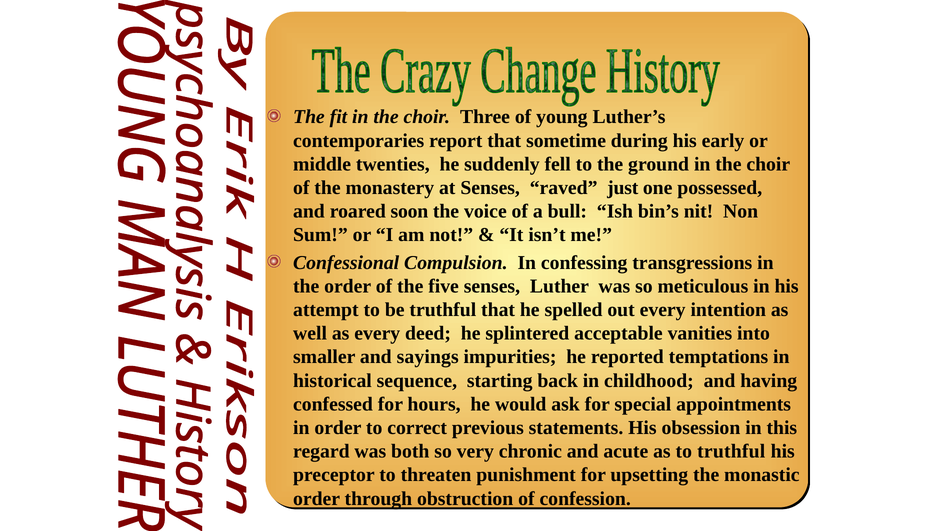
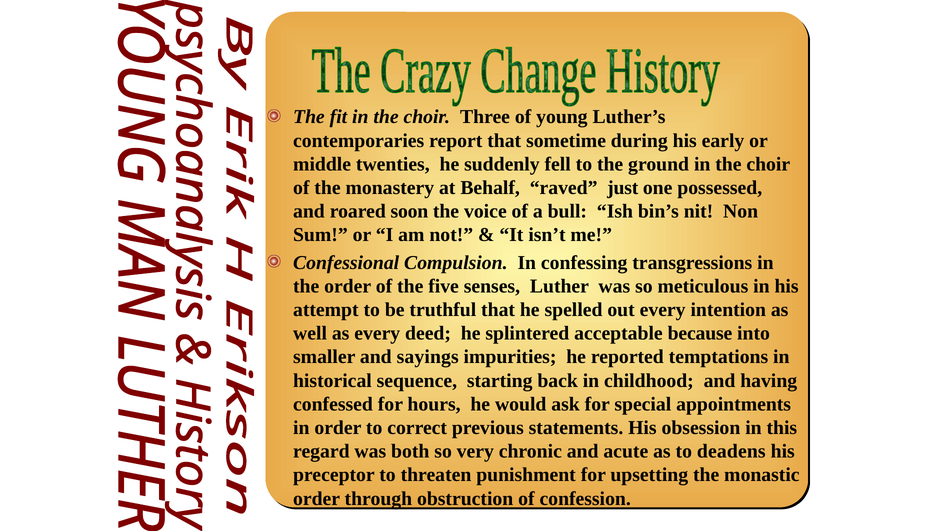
at Senses: Senses -> Behalf (490, 188)
vanities: vanities -> because (700, 333)
to truthful: truthful -> deadens (731, 451)
